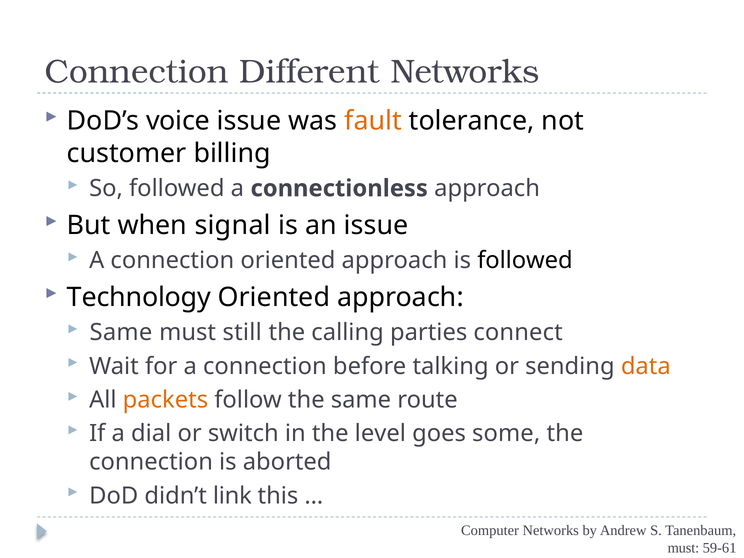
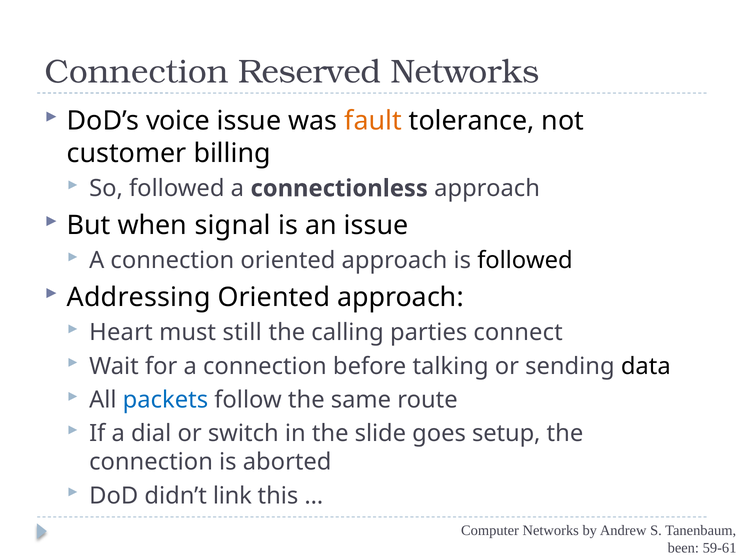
Different: Different -> Reserved (310, 72)
Technology: Technology -> Addressing (139, 297)
Same: Same -> Heart (121, 333)
data colour: orange -> black (646, 366)
packets colour: orange -> blue (165, 400)
level: level -> slide (380, 434)
some: some -> setup (506, 434)
must: must -> been (683, 548)
